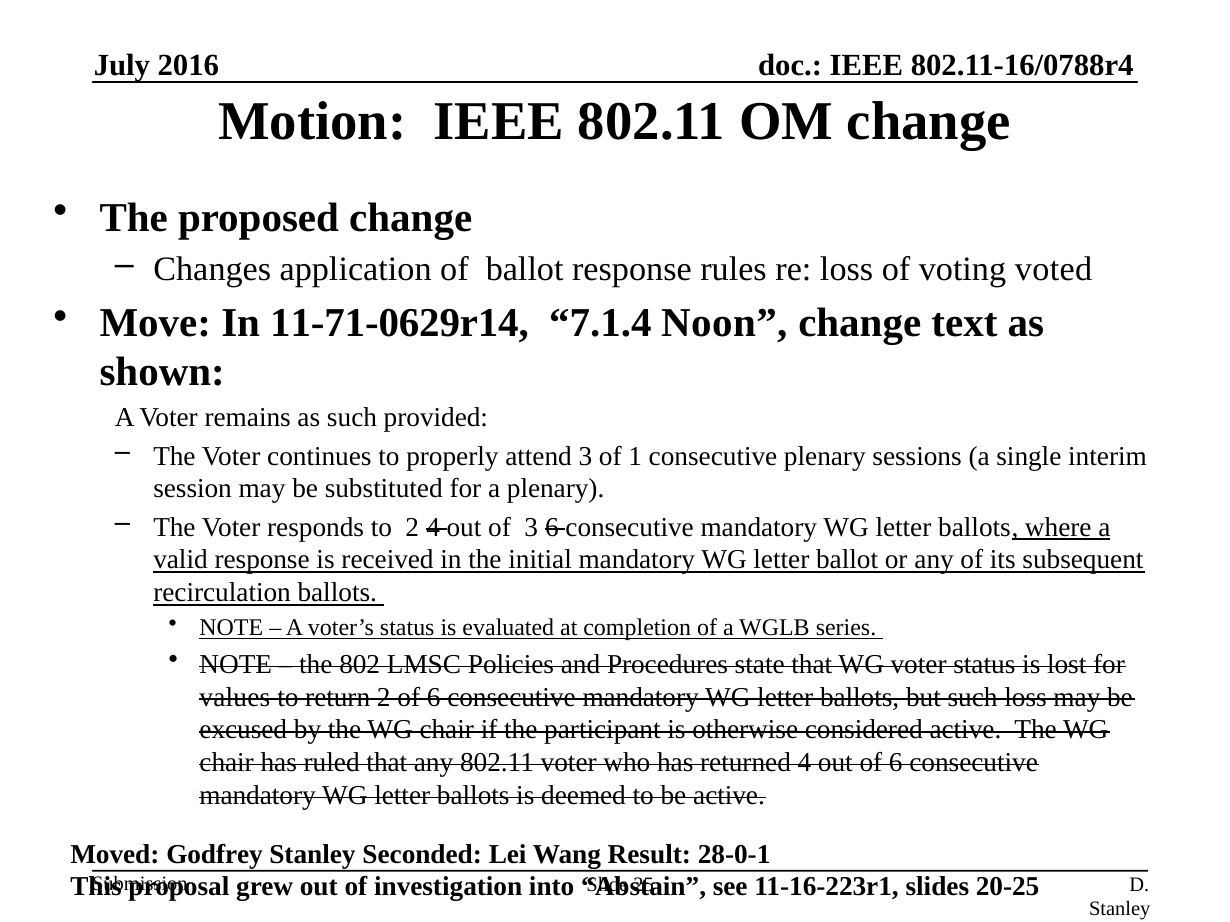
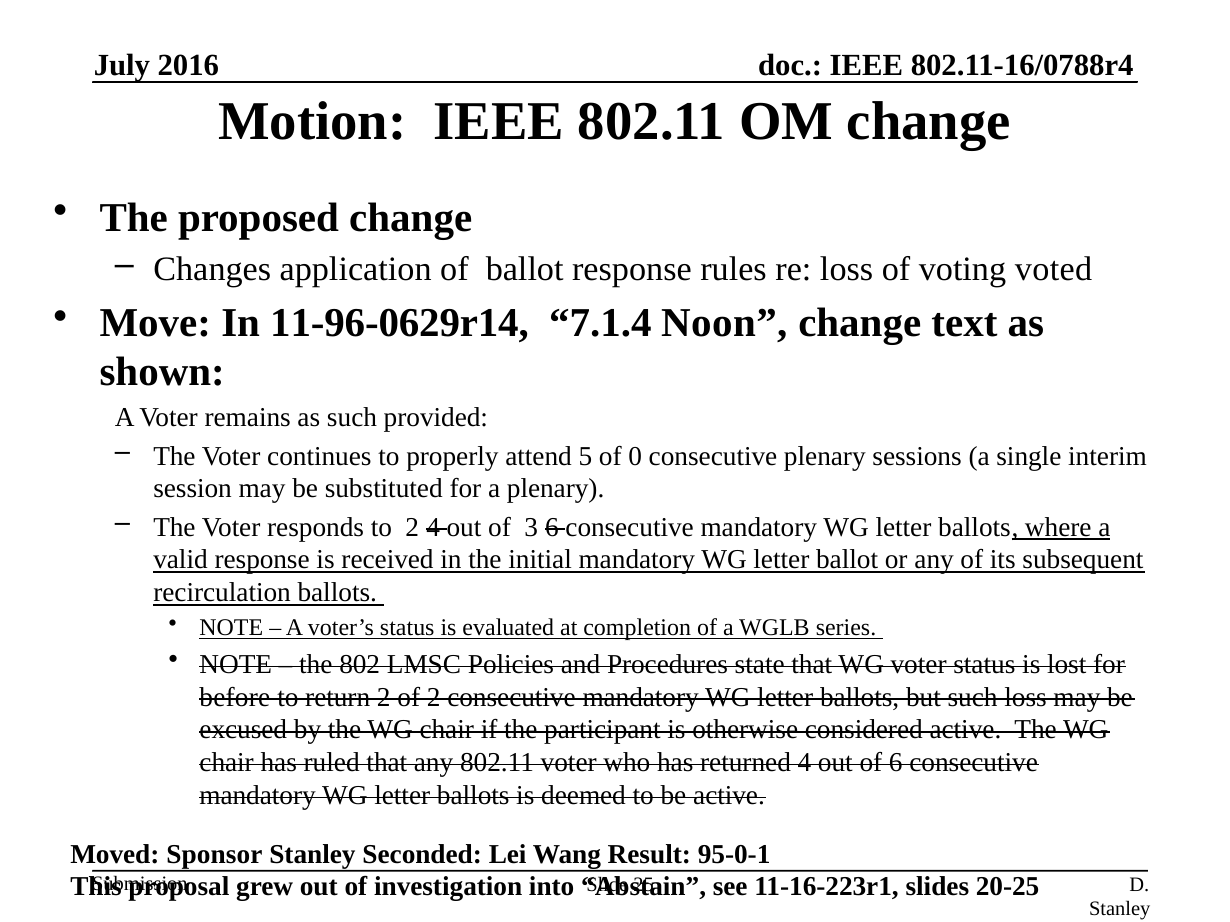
11-71-0629r14: 11-71-0629r14 -> 11-96-0629r14 (400, 323)
attend 3: 3 -> 5 (585, 456)
1: 1 -> 0 (635, 456)
values: values -> before (235, 698)
2 of 6: 6 -> 2 (434, 698)
Godfrey: Godfrey -> Sponsor (214, 855)
28-0-1: 28-0-1 -> 95-0-1 (734, 855)
